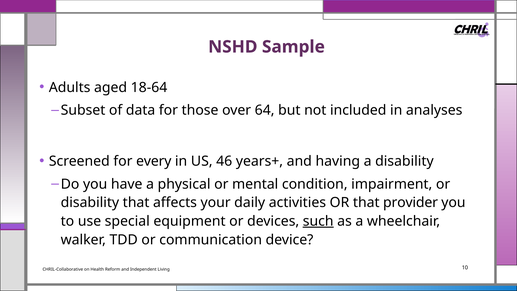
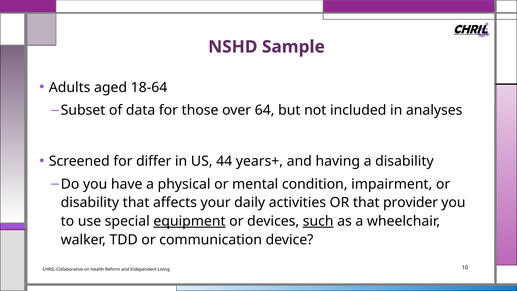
every: every -> differ (154, 161)
46: 46 -> 44 (224, 161)
equipment underline: none -> present (190, 221)
